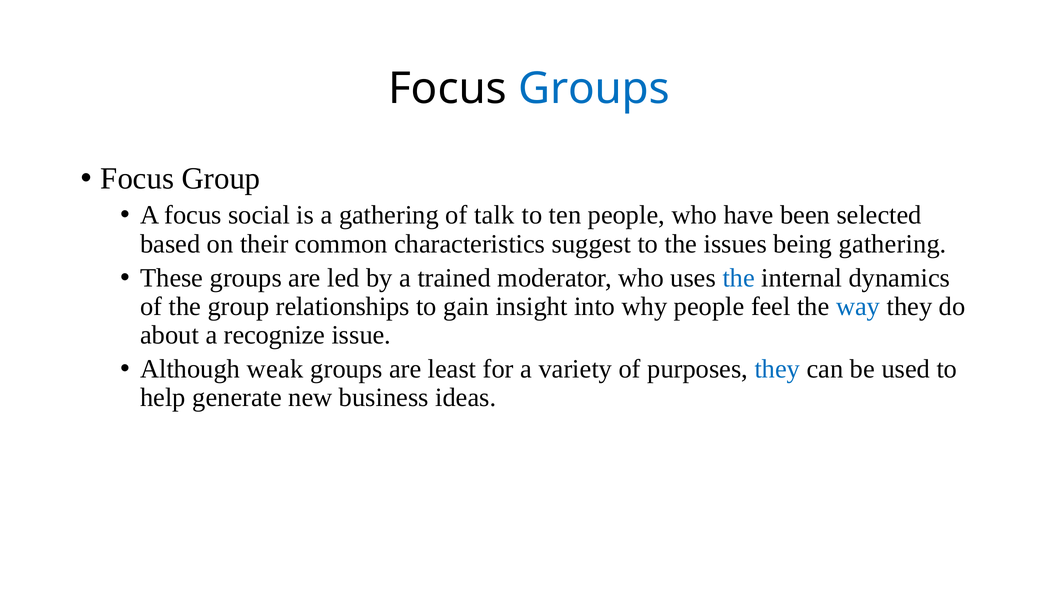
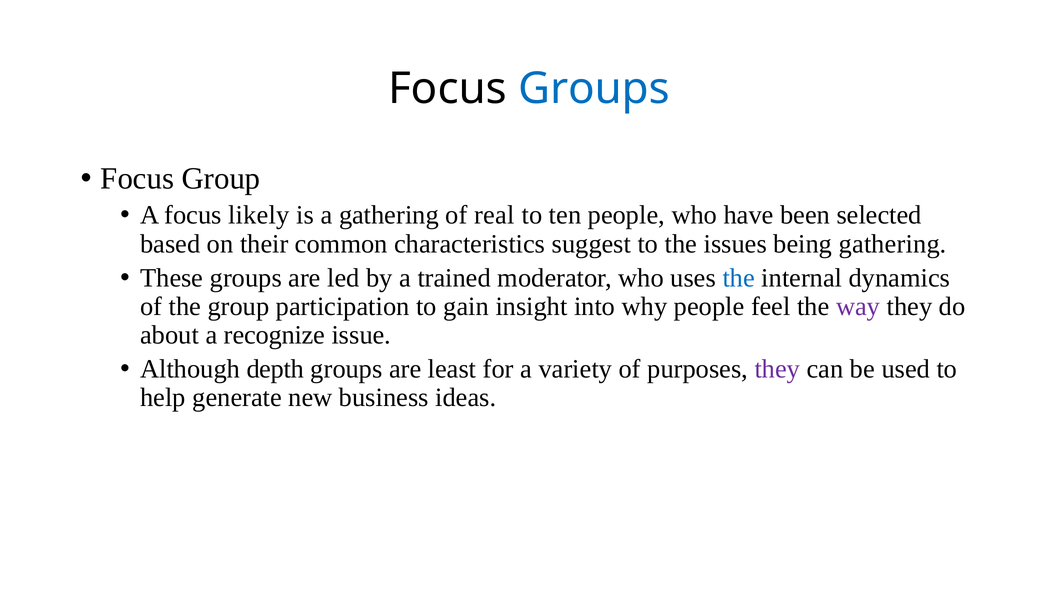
social: social -> likely (259, 215)
talk: talk -> real (494, 215)
relationships: relationships -> participation (343, 306)
way colour: blue -> purple (858, 306)
weak: weak -> depth (275, 369)
they colour: blue -> purple (777, 369)
